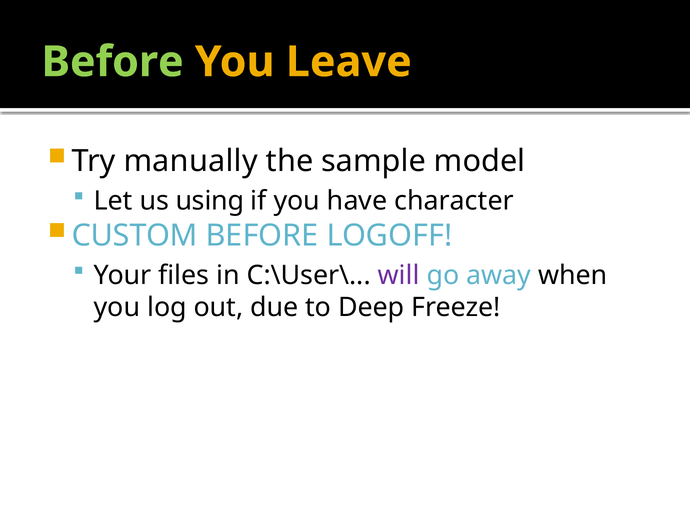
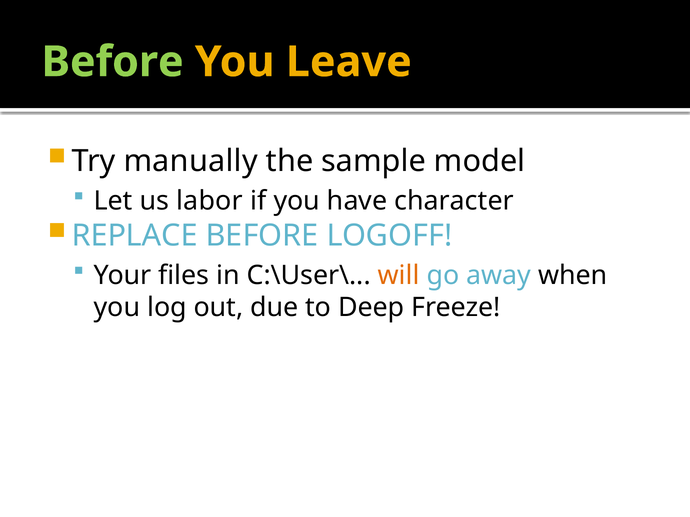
using: using -> labor (210, 201)
CUSTOM: CUSTOM -> REPLACE (135, 236)
will colour: purple -> orange (399, 275)
